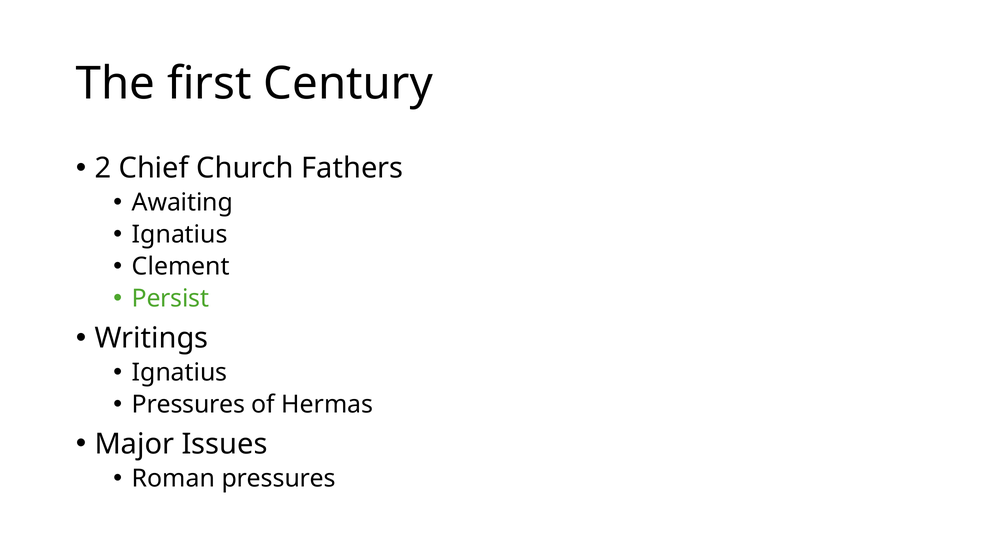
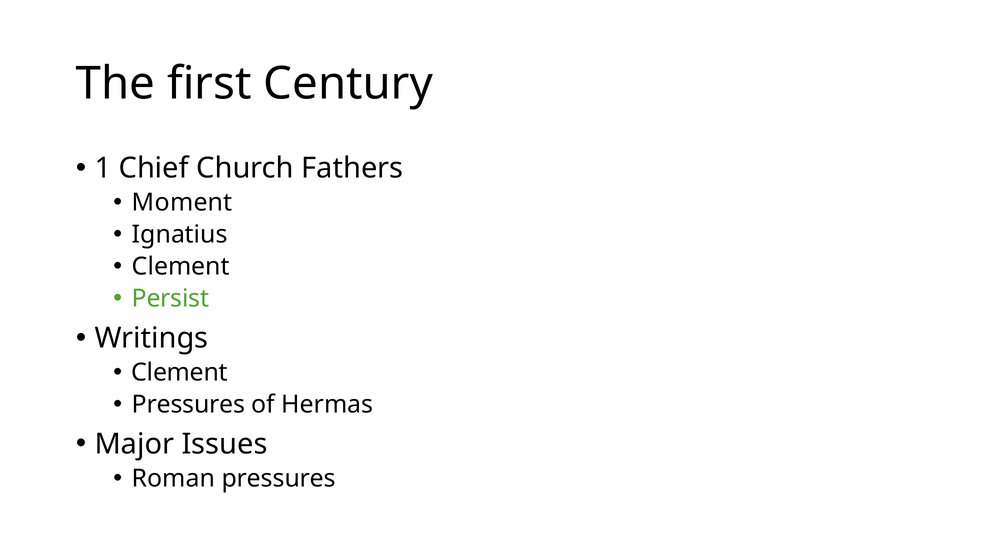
2: 2 -> 1 (103, 168)
Awaiting: Awaiting -> Moment (182, 203)
Ignatius: Ignatius -> Clement (180, 373)
